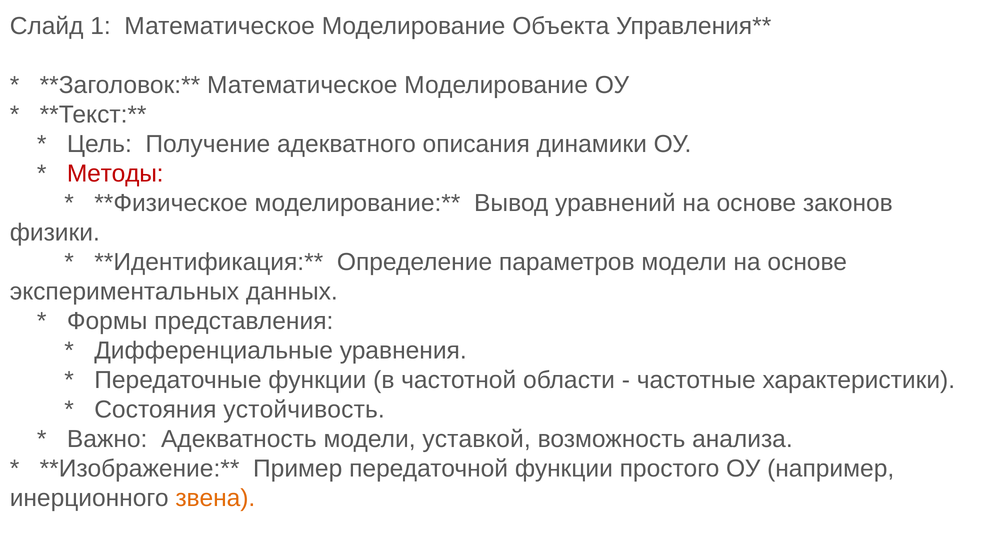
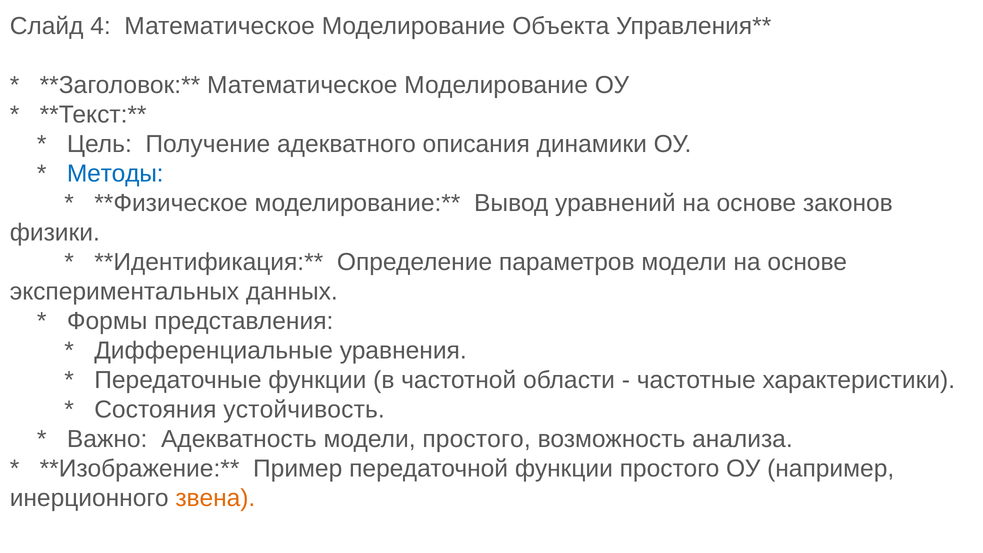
1: 1 -> 4 (101, 26)
Методы colour: red -> blue (115, 174)
модели уставкой: уставкой -> простого (477, 439)
